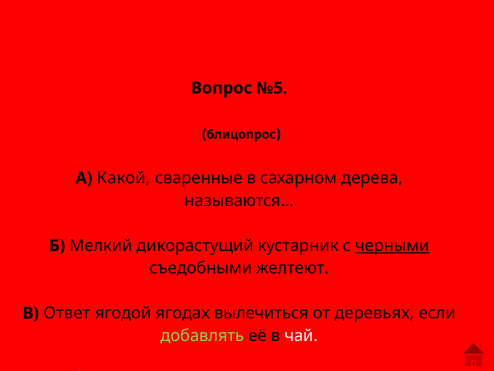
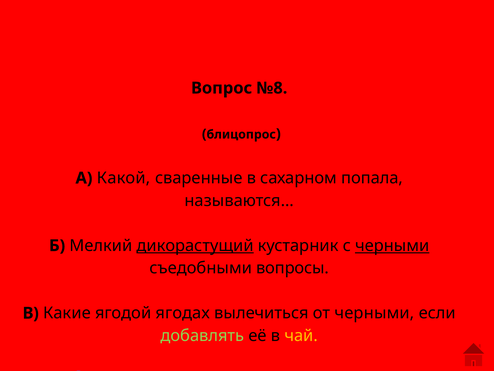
№5: №5 -> №8 (272, 88)
дерева: дерева -> попала (372, 178)
дикорастущий underline: none -> present (195, 245)
желтеют: желтеют -> вопросы (293, 268)
Ответ: Ответ -> Какие (67, 313)
от деревьях: деревьях -> черными (374, 313)
чай colour: white -> yellow (301, 335)
